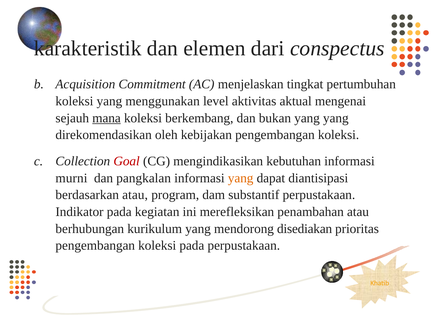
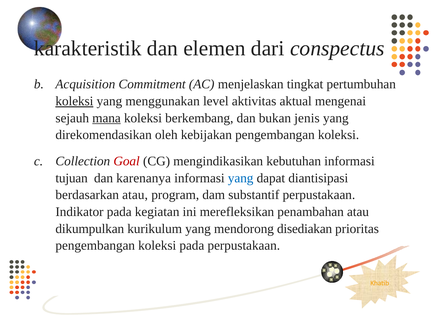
koleksi underline: none -> present (74, 101)
bukan yang: yang -> jenis (307, 118)
murni: murni -> tujuan (72, 178)
pangkalan: pangkalan -> karenanya (144, 178)
yang colour: orange -> blue (241, 178)
berhubungan: berhubungan -> dikumpulkan (90, 229)
